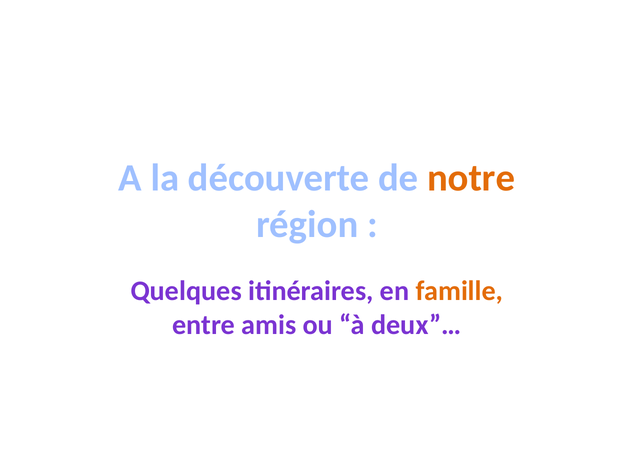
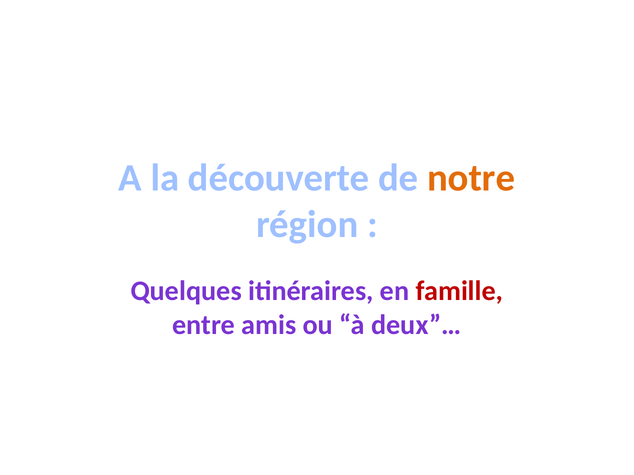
famille colour: orange -> red (459, 292)
